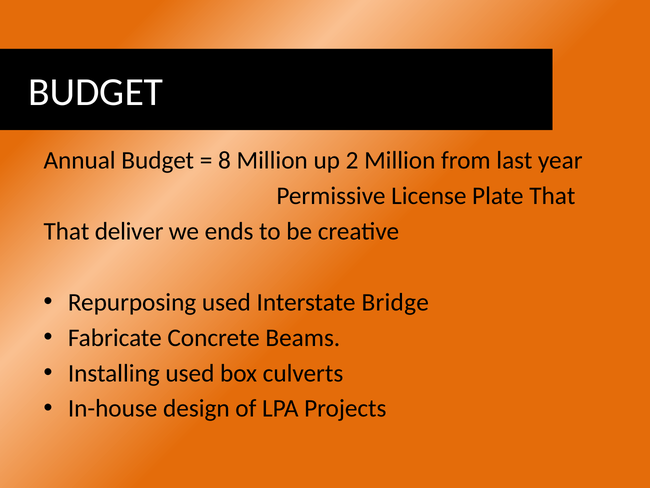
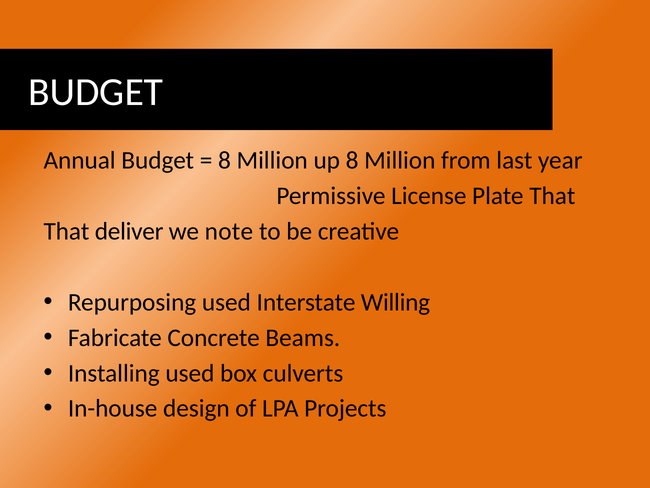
up 2: 2 -> 8 (352, 160)
ends: ends -> note (229, 231)
Bridge: Bridge -> Willing (395, 302)
